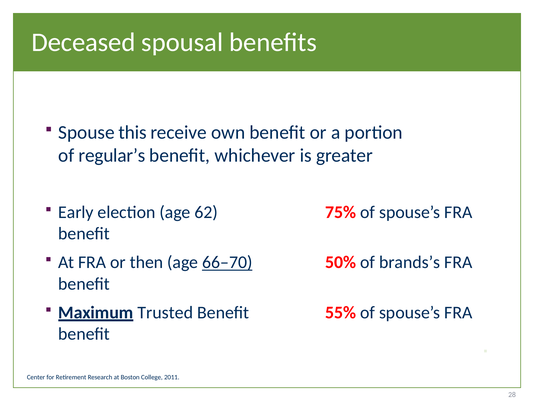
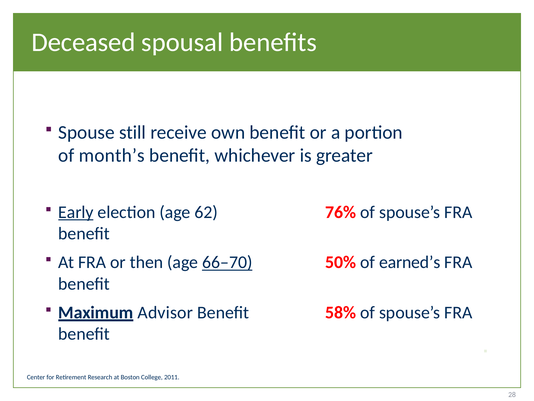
this: this -> still (133, 132)
regular’s: regular’s -> month’s (112, 155)
Early underline: none -> present (76, 212)
75%: 75% -> 76% (341, 212)
brands’s: brands’s -> earned’s (410, 262)
Trusted: Trusted -> Advisor (165, 312)
55%: 55% -> 58% (341, 312)
